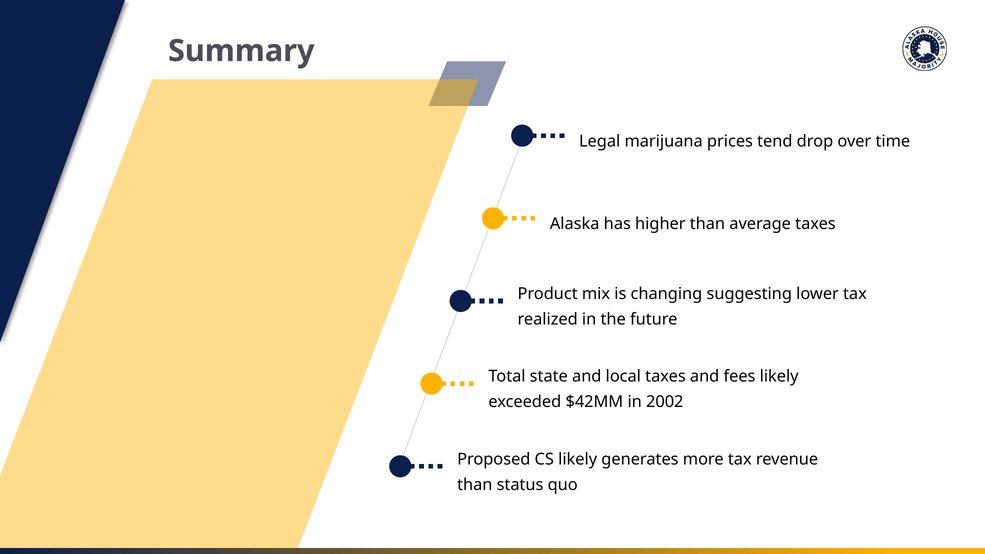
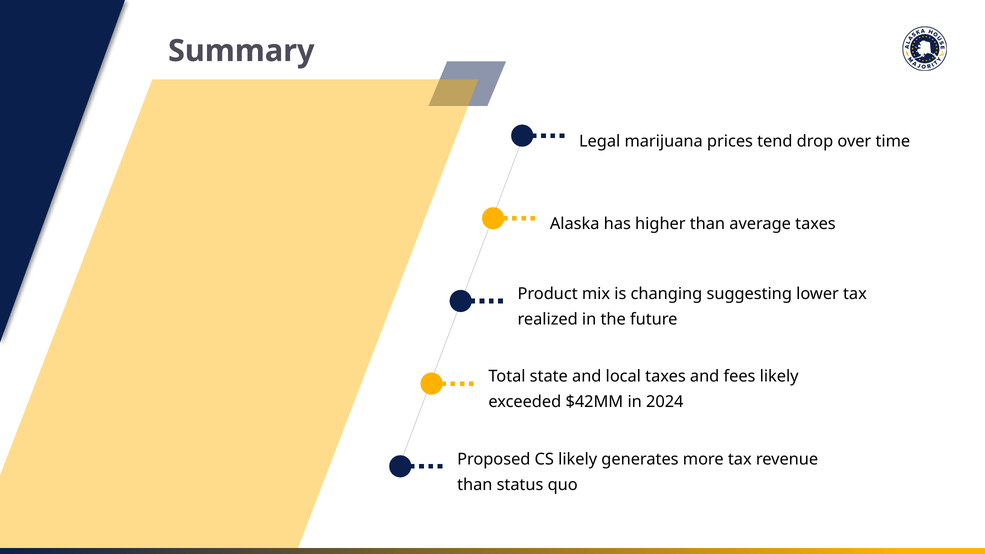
2002: 2002 -> 2024 (665, 402)
